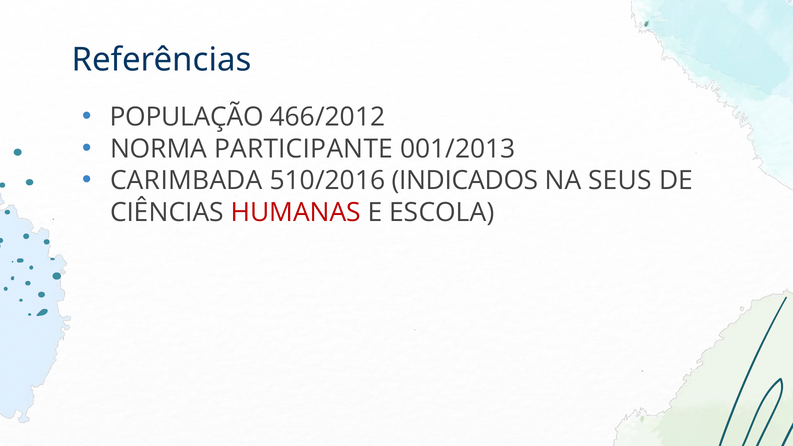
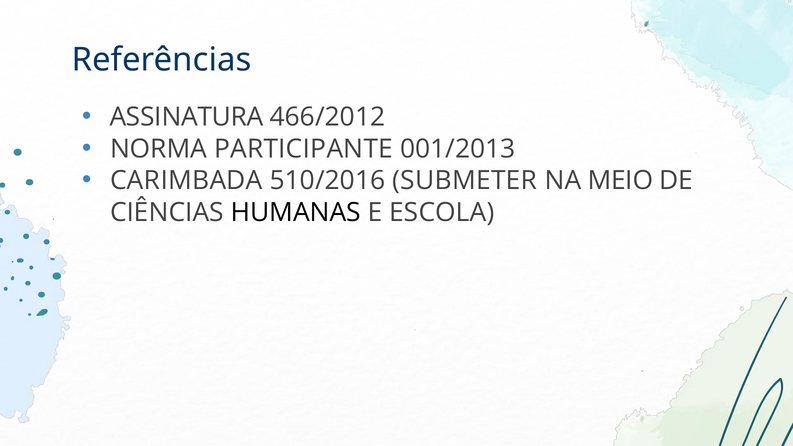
POPULAÇÃO: POPULAÇÃO -> ASSINATURA (187, 117)
INDICADOS: INDICADOS -> SUBMETER (465, 181)
SEUS: SEUS -> MEIO (620, 181)
HUMANAS colour: red -> black (296, 212)
